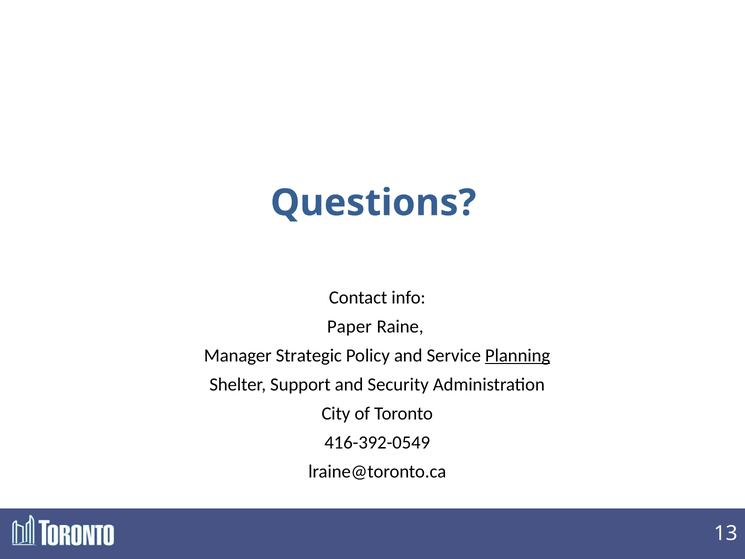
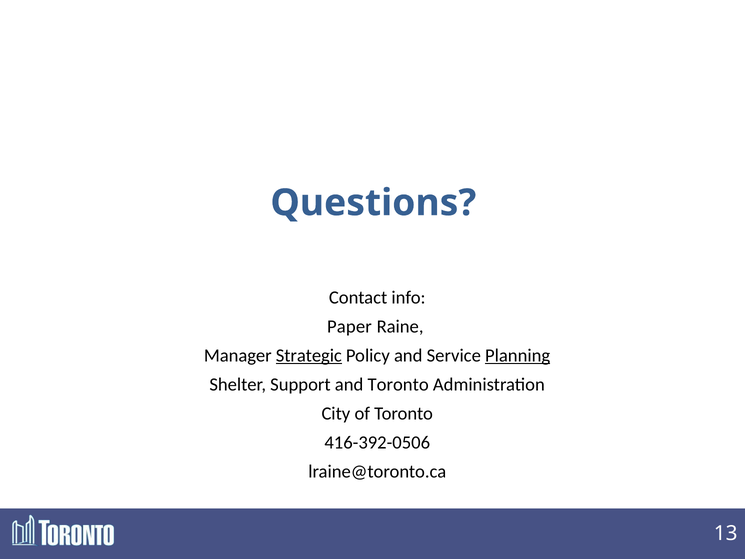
Strategic underline: none -> present (309, 355)
and Security: Security -> Toronto (398, 384)
416-392-0549: 416-392-0549 -> 416-392-0506 (377, 442)
